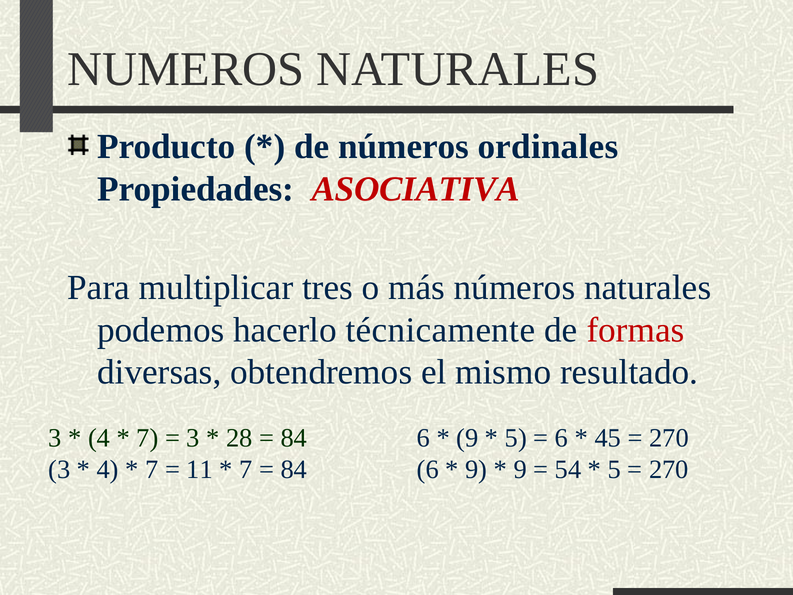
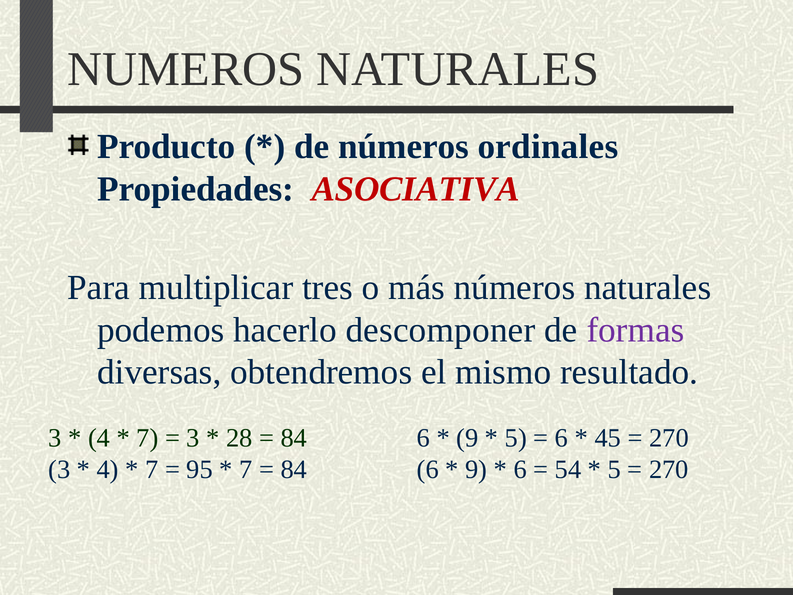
técnicamente: técnicamente -> descomponer (441, 330)
formas colour: red -> purple (635, 330)
11: 11 -> 95 (200, 469)
9: 9 -> 6 (520, 469)
